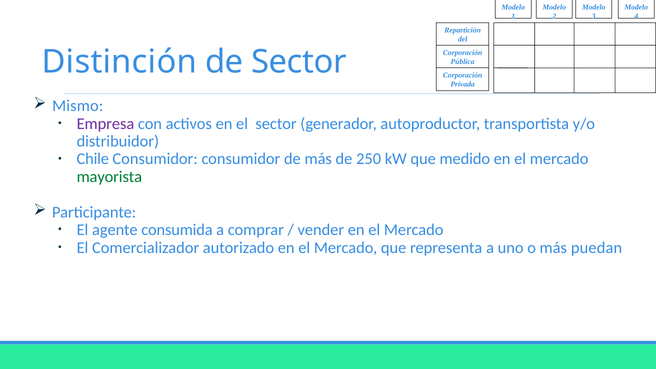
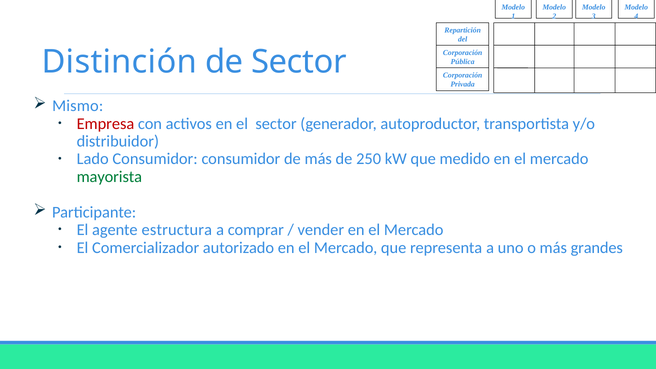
Empresa colour: purple -> red (105, 124)
Chile: Chile -> Lado (93, 159)
consumida: consumida -> estructura (177, 230)
puedan: puedan -> grandes (597, 248)
